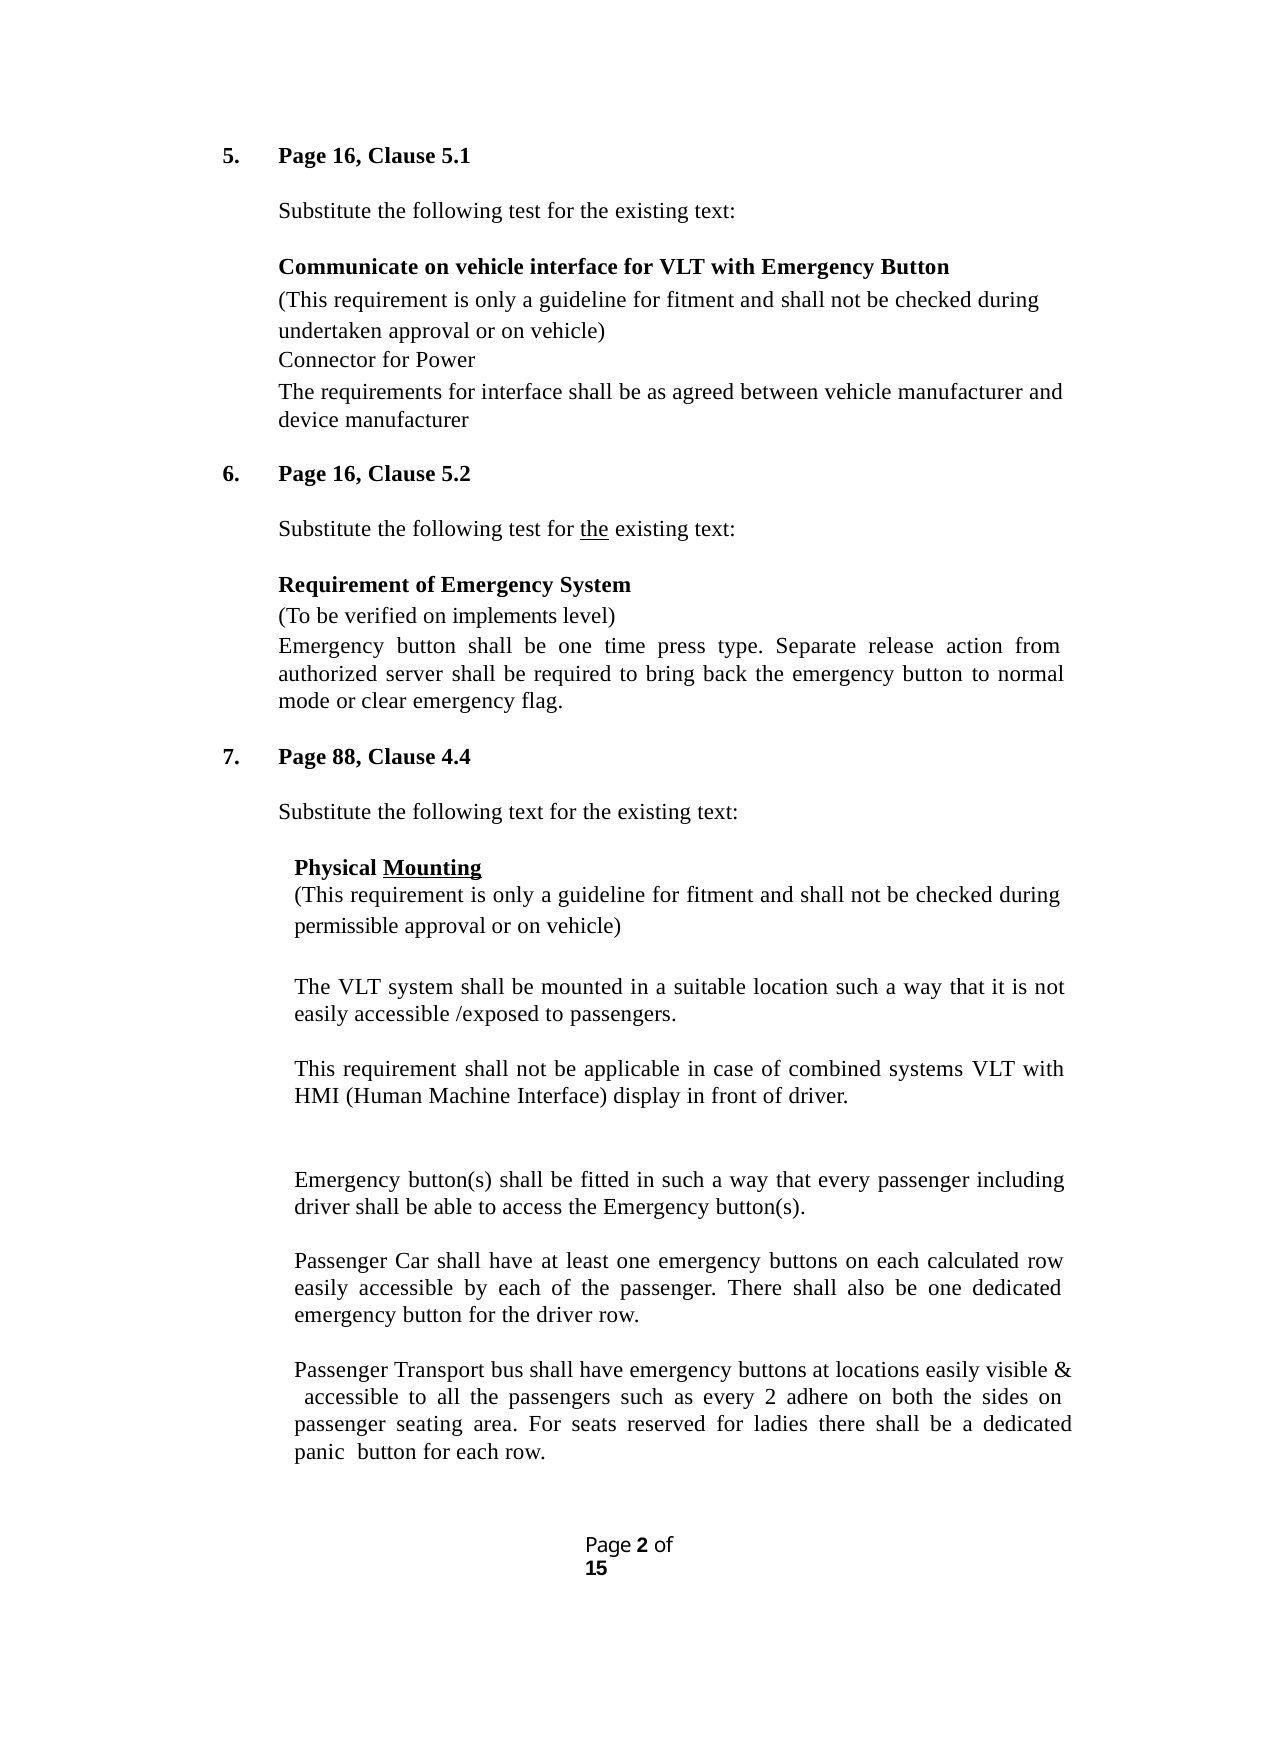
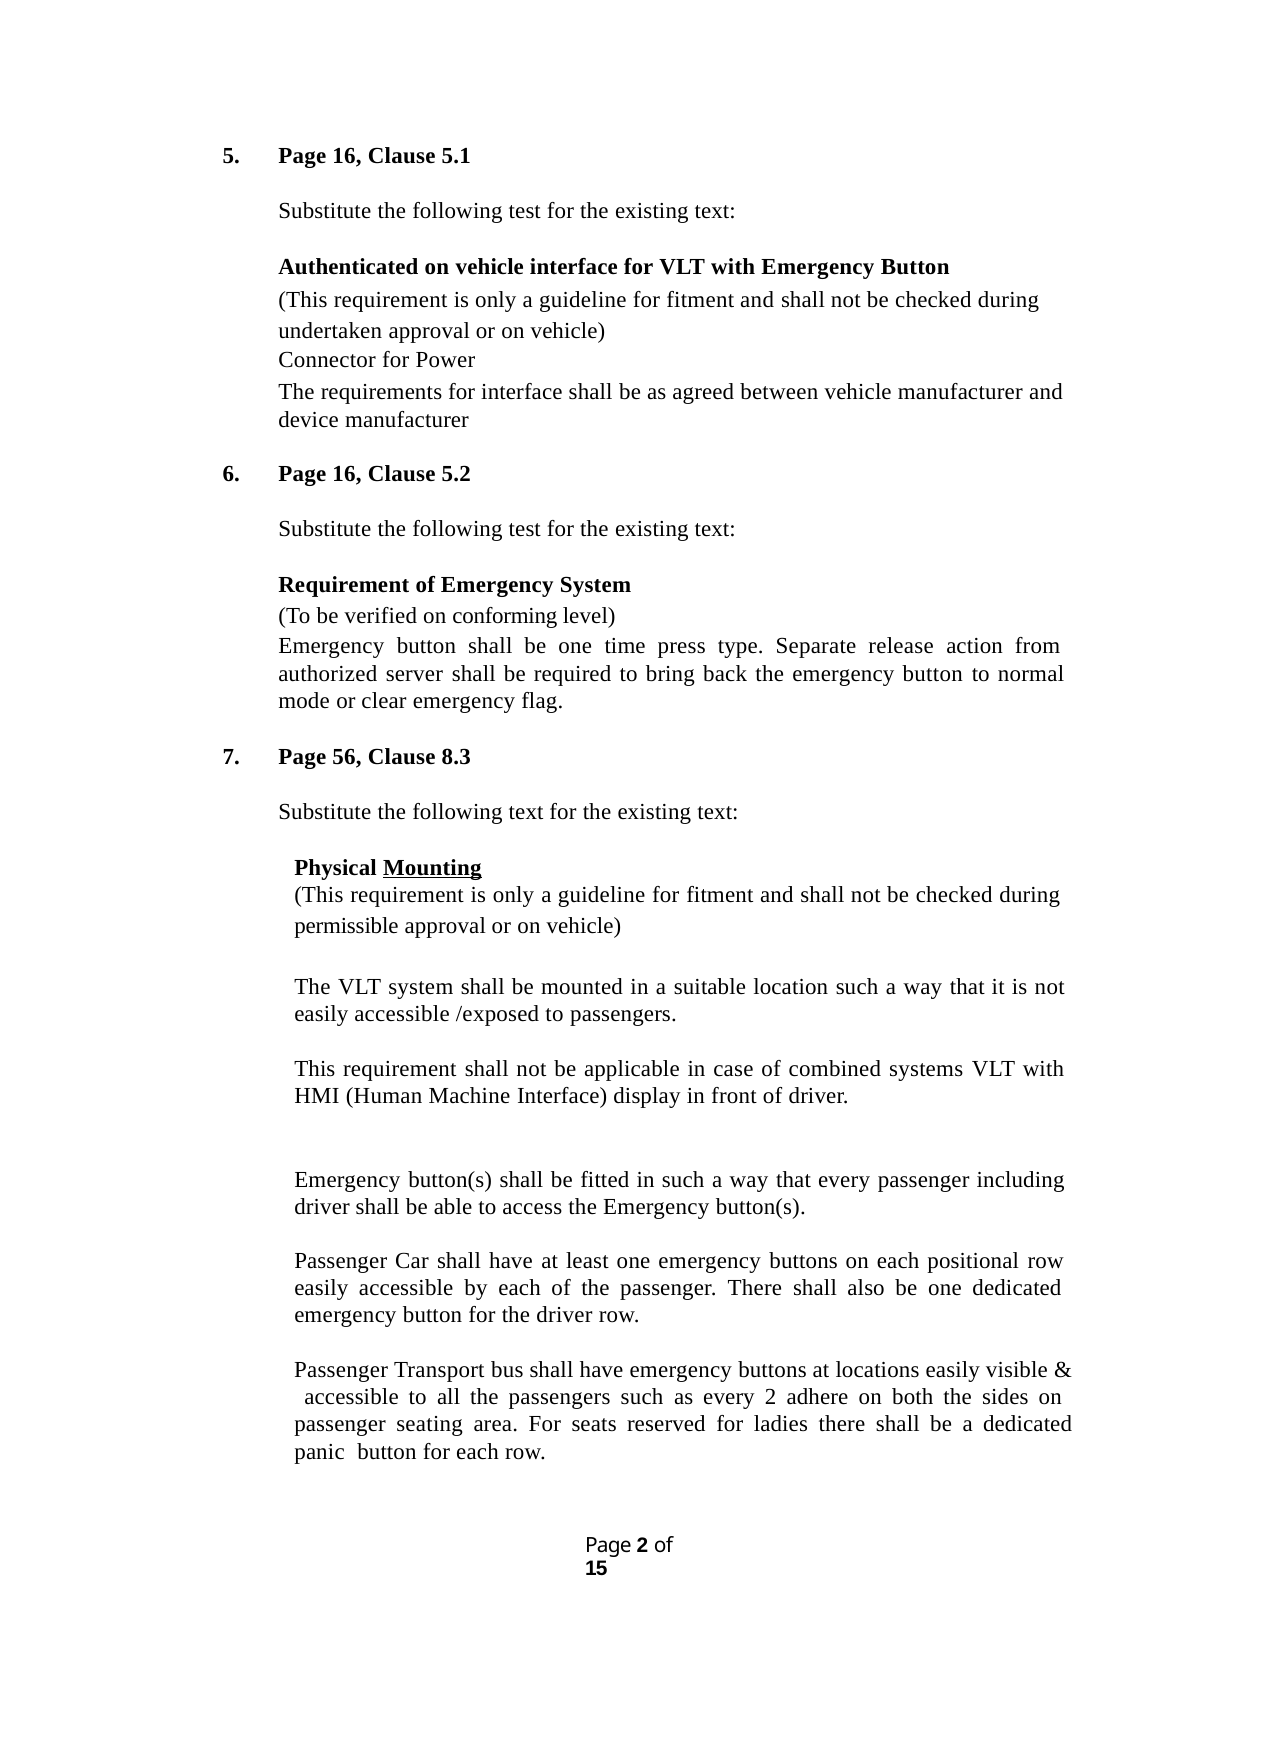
Communicate: Communicate -> Authenticated (348, 267)
the underline: present -> none (594, 529)
implements: implements -> conforming (505, 616)
88: 88 -> 56 (347, 757)
4.4: 4.4 -> 8.3 (456, 757)
calculated: calculated -> positional (973, 1260)
